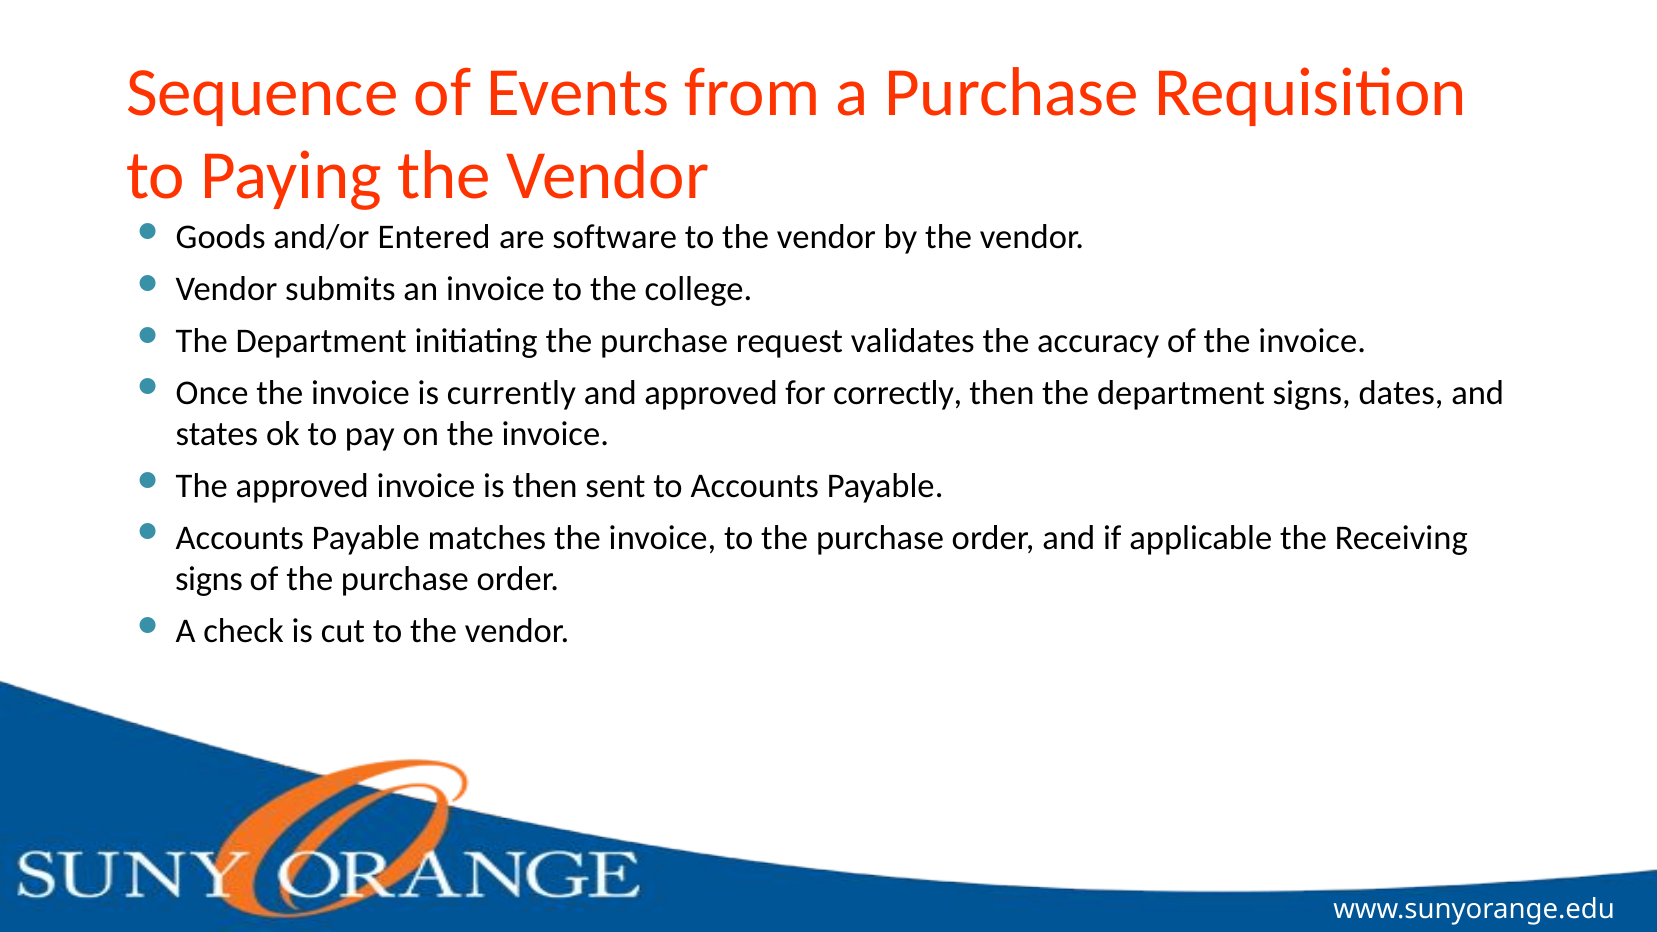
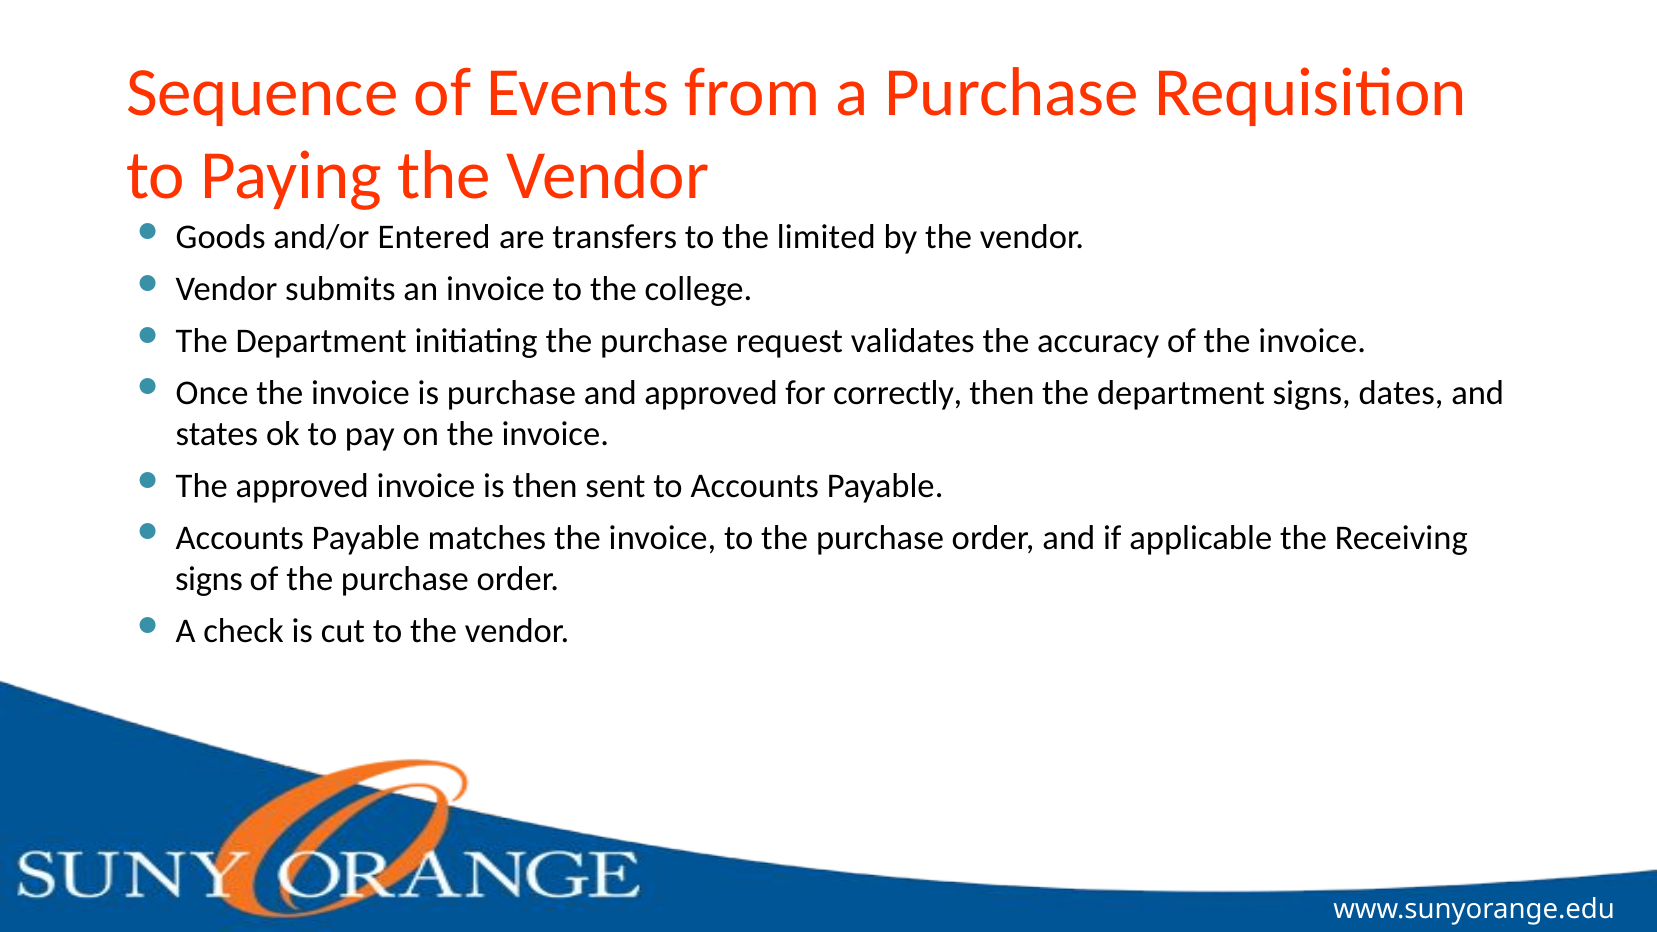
software: software -> transfers (615, 237)
vendor: vendor -> limited (826, 237)
is currently: currently -> purchase (511, 393)
